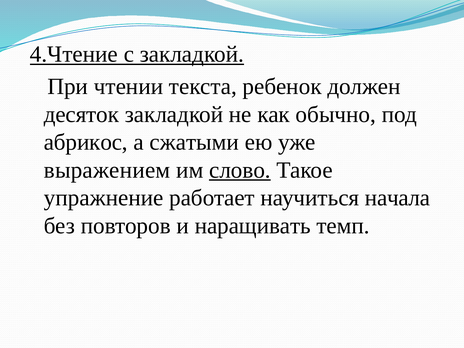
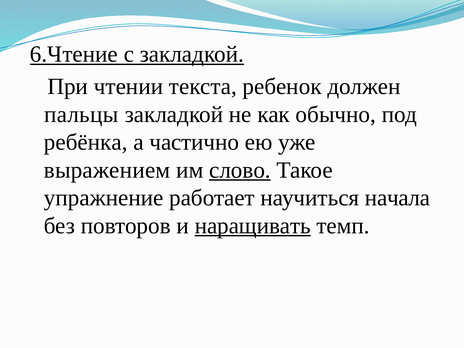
4.Чтение: 4.Чтение -> 6.Чтение (74, 54)
десяток: десяток -> пальцы (81, 114)
абрикос: абрикос -> ребёнка (86, 142)
сжатыми: сжатыми -> частично (194, 142)
наращивать underline: none -> present (253, 226)
